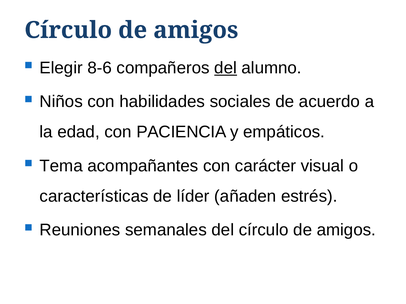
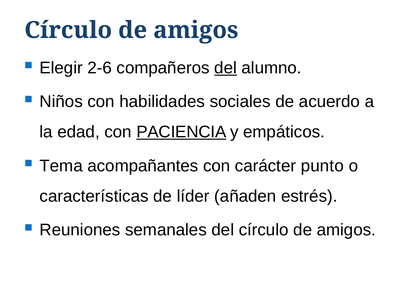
8-6: 8-6 -> 2-6 (100, 68)
PACIENCIA underline: none -> present (181, 132)
visual: visual -> punto (322, 166)
